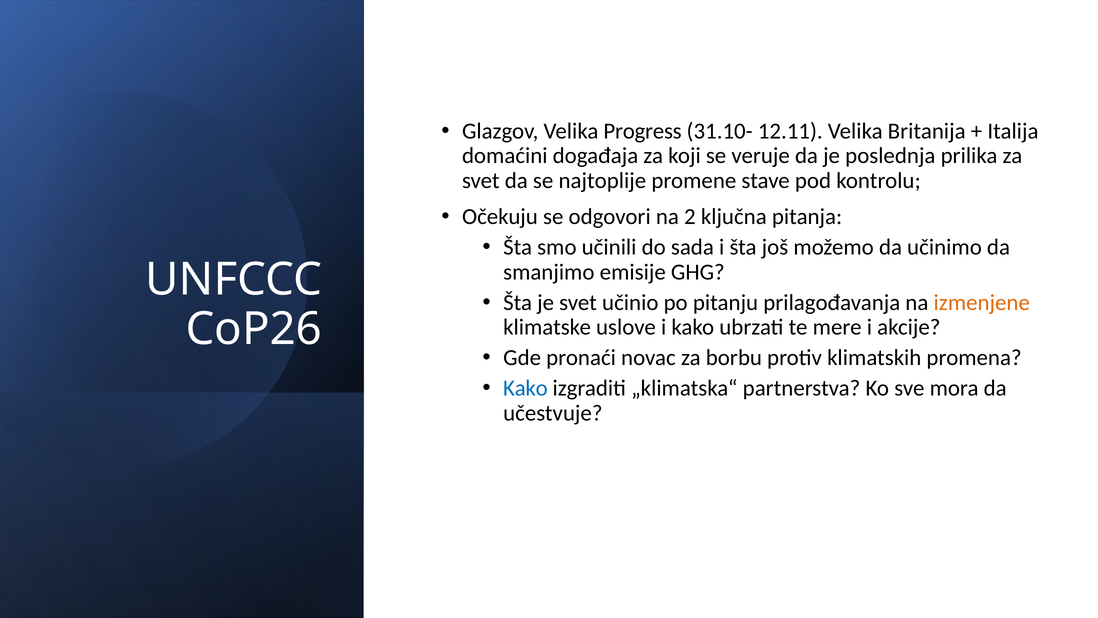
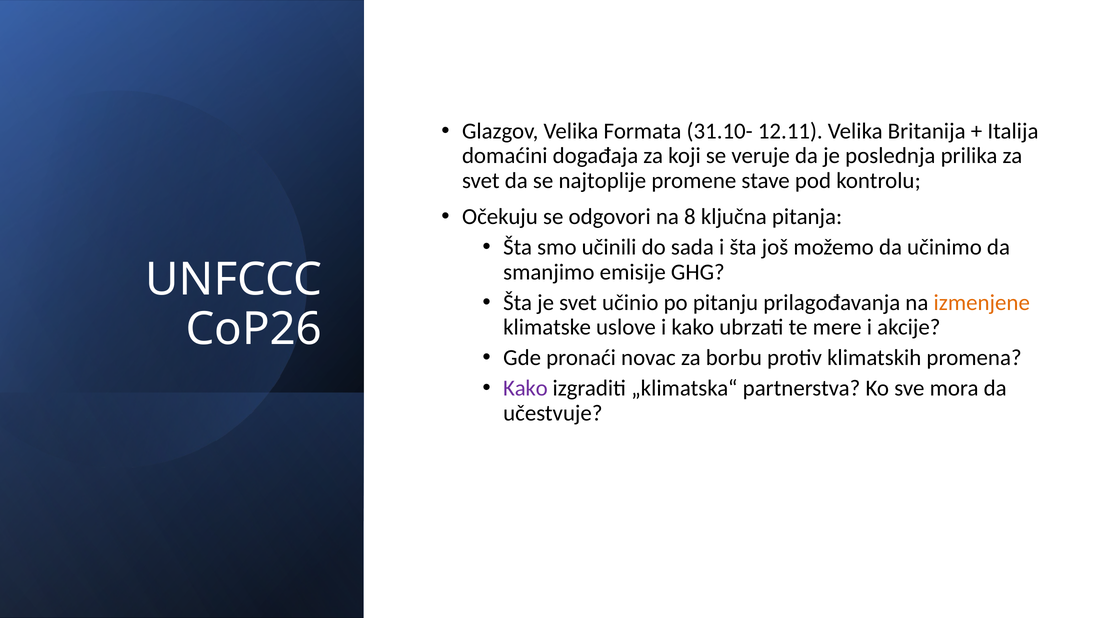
Progress: Progress -> Formata (642, 131)
2: 2 -> 8 (690, 217)
Kako colour: blue -> purple (525, 388)
